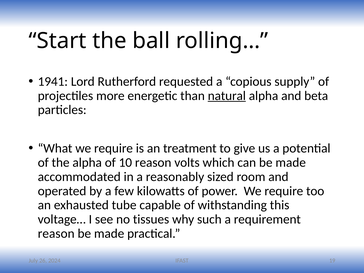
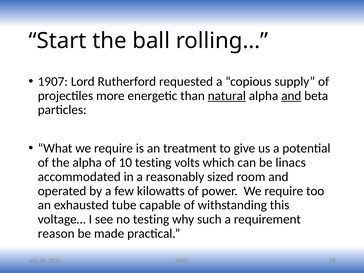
1941: 1941 -> 1907 (53, 82)
and underline: none -> present (291, 96)
10 reason: reason -> testing (153, 163)
can be made: made -> linacs (291, 163)
no tissues: tissues -> testing (151, 219)
